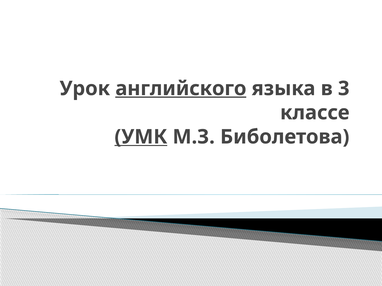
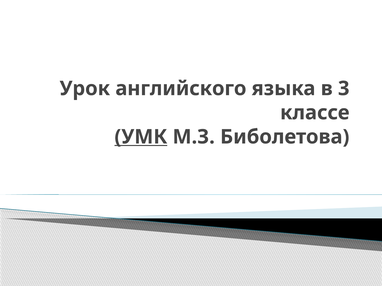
английского underline: present -> none (181, 89)
